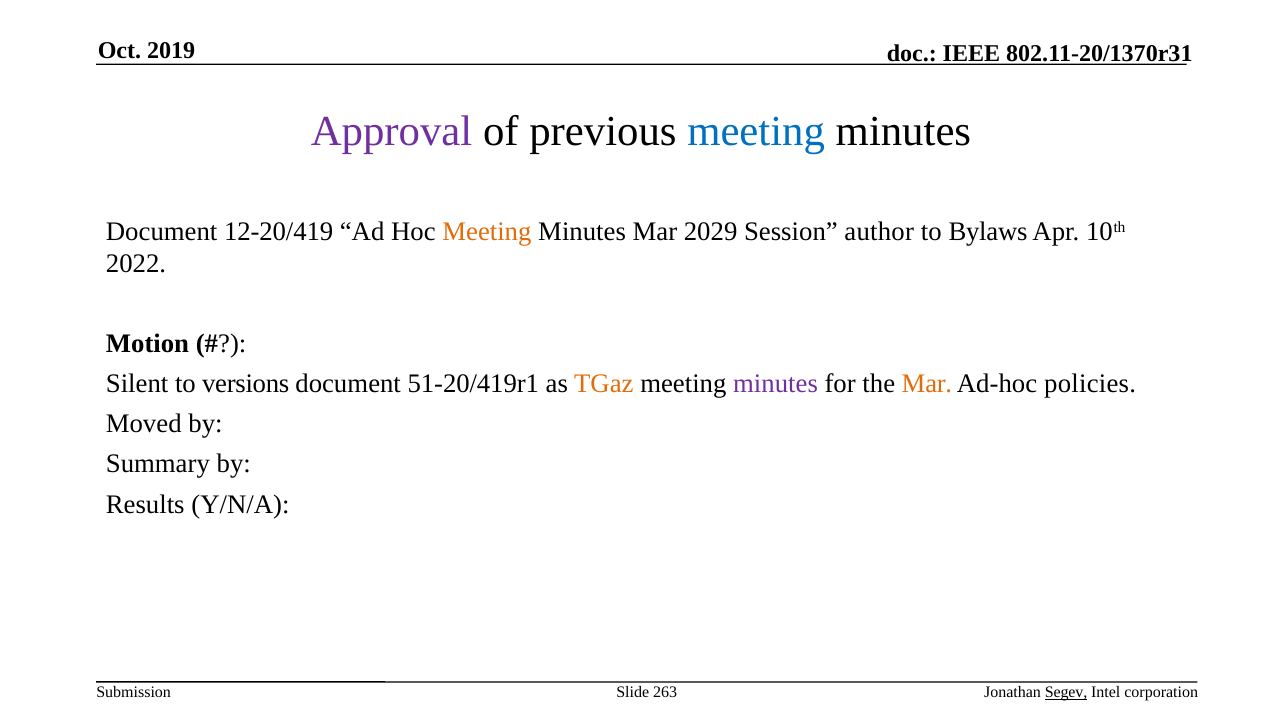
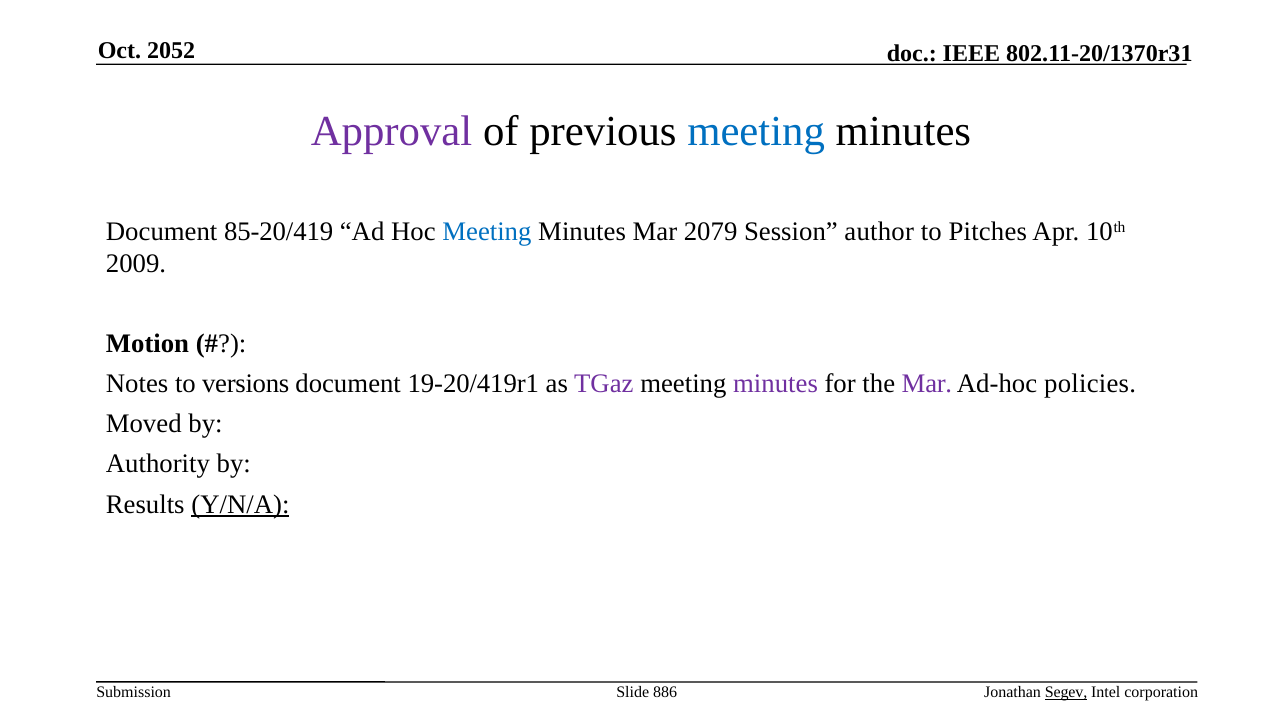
2019: 2019 -> 2052 (171, 51)
12-20/419: 12-20/419 -> 85-20/419 (279, 231)
Meeting colour: orange -> blue (487, 231)
2029: 2029 -> 2079 (711, 231)
Bylaws: Bylaws -> Pitches (988, 231)
2022: 2022 -> 2009 (136, 263)
Silent: Silent -> Notes (137, 384)
51-20/419r1: 51-20/419r1 -> 19-20/419r1 (473, 384)
TGaz colour: orange -> purple (604, 384)
Mar colour: orange -> purple (927, 384)
Summary: Summary -> Authority (158, 464)
Y/N/A underline: none -> present (240, 504)
263: 263 -> 886 (665, 692)
